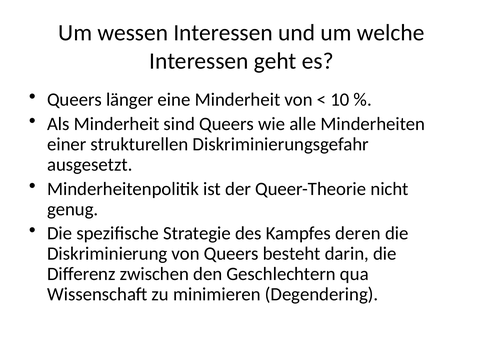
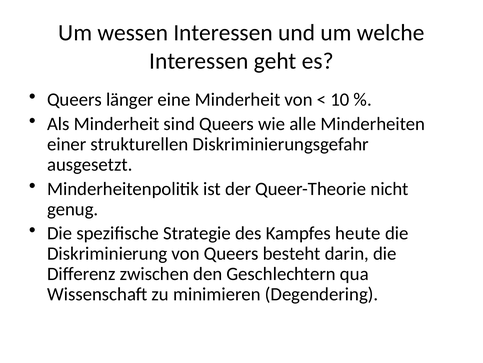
deren: deren -> heute (358, 233)
